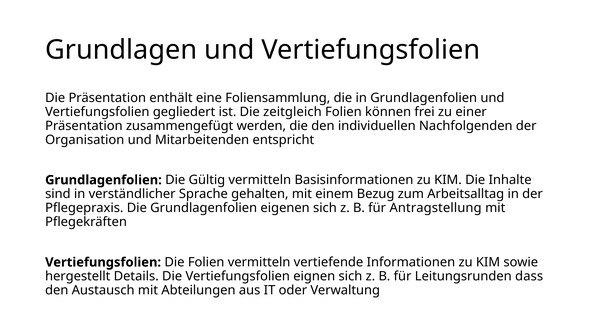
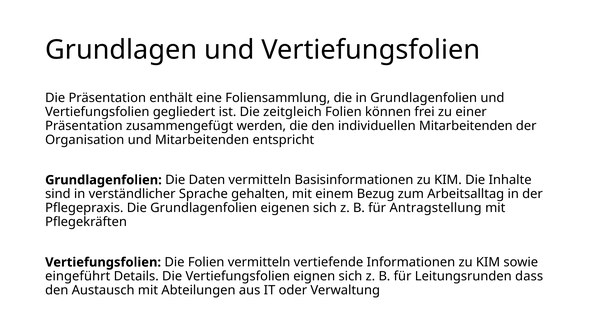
individuellen Nachfolgenden: Nachfolgenden -> Mitarbeitenden (466, 126)
Gültig: Gültig -> Daten (207, 180)
hergestellt: hergestellt -> eingeführt (78, 276)
